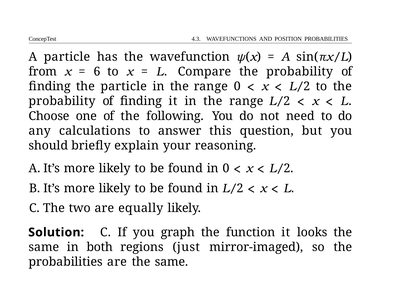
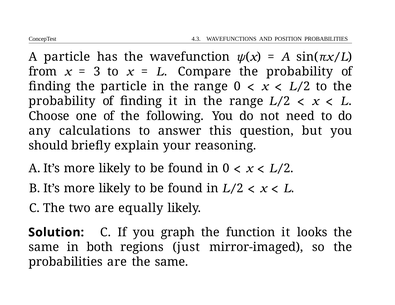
6: 6 -> 3 (97, 72)
